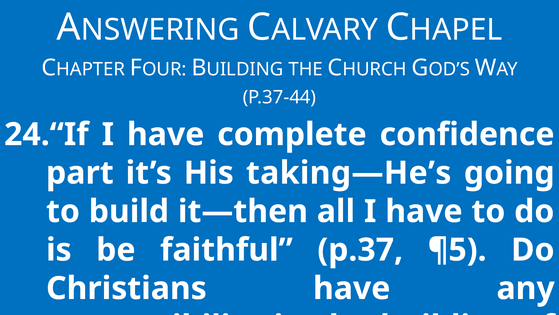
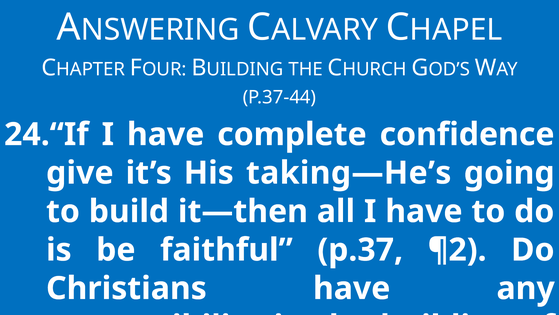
part: part -> give (80, 173)
¶5: ¶5 -> ¶2 (457, 250)
